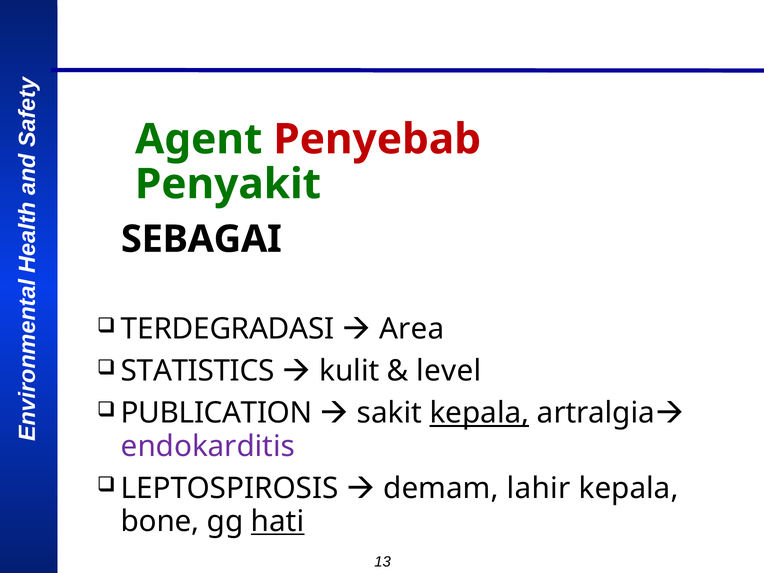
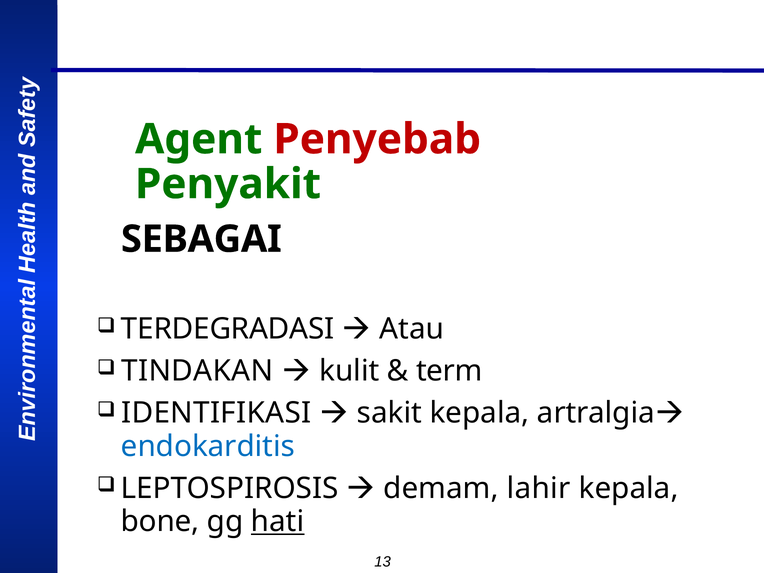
Area: Area -> Atau (412, 329)
STATISTICS: STATISTICS -> TINDAKAN (197, 371)
level: level -> term (449, 371)
PUBLICATION: PUBLICATION -> IDENTIFIKASI (216, 413)
kepala underline: present -> none (479, 413)
endokarditis colour: purple -> blue (208, 446)
